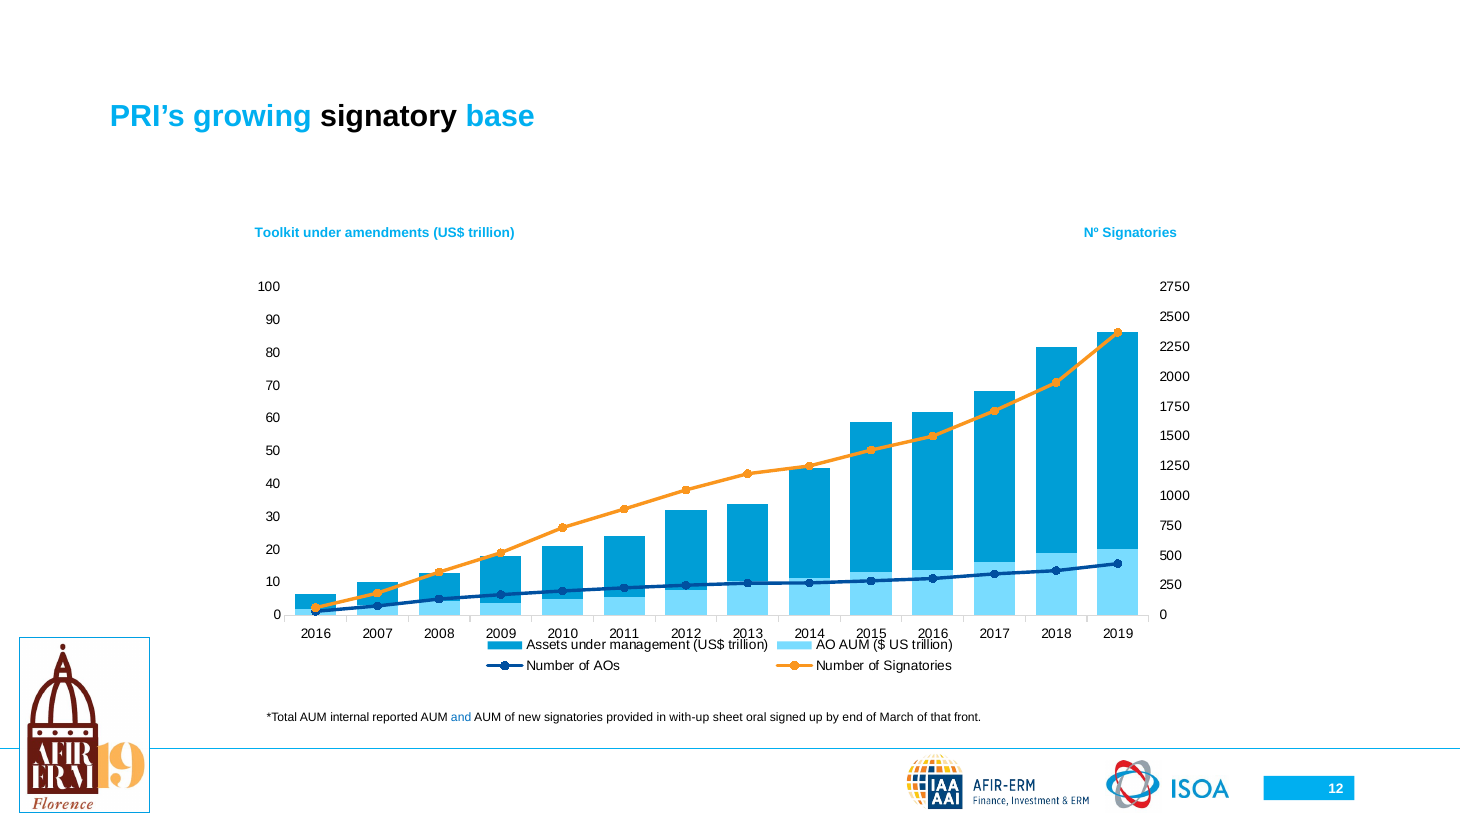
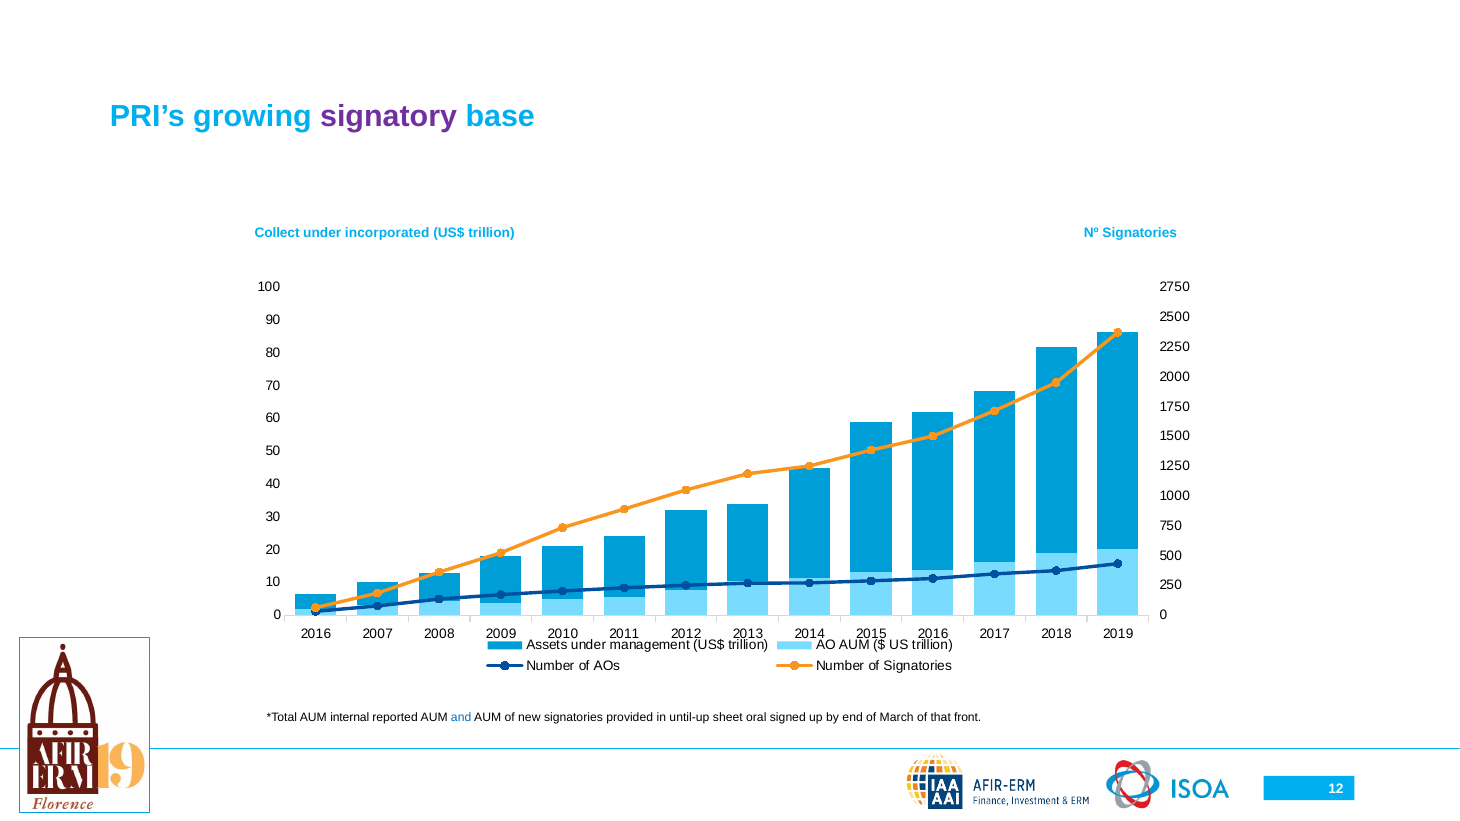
signatory colour: black -> purple (389, 117)
Toolkit: Toolkit -> Collect (277, 233)
amendments: amendments -> incorporated (387, 233)
with-up: with-up -> until-up (689, 718)
